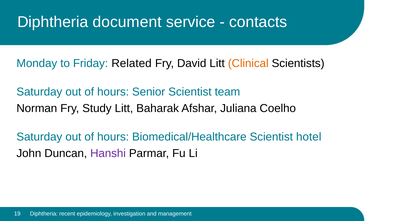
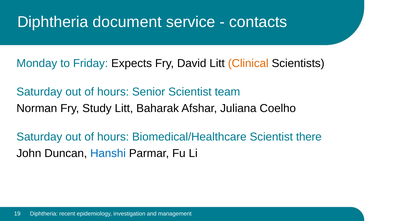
Related: Related -> Expects (132, 63)
hotel: hotel -> there (309, 137)
Hanshi colour: purple -> blue (108, 153)
